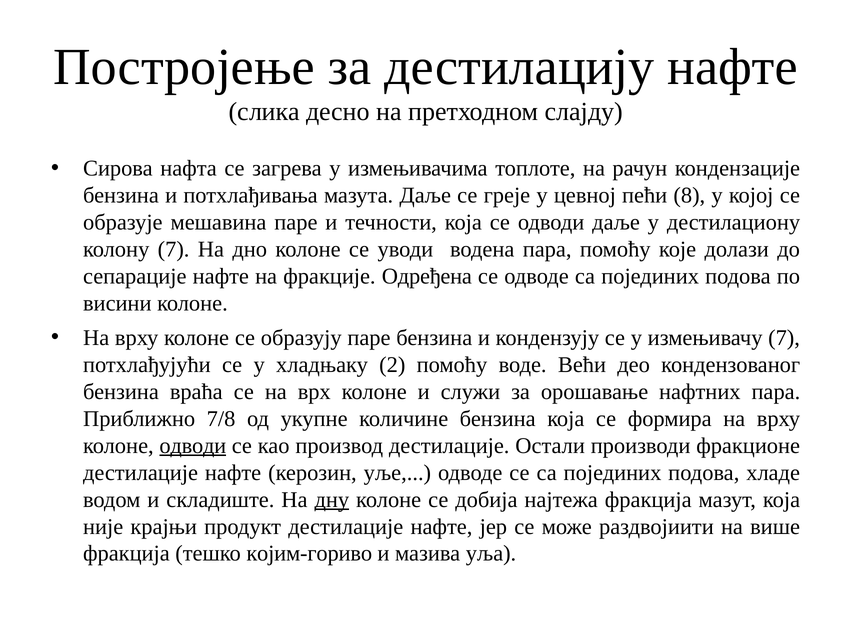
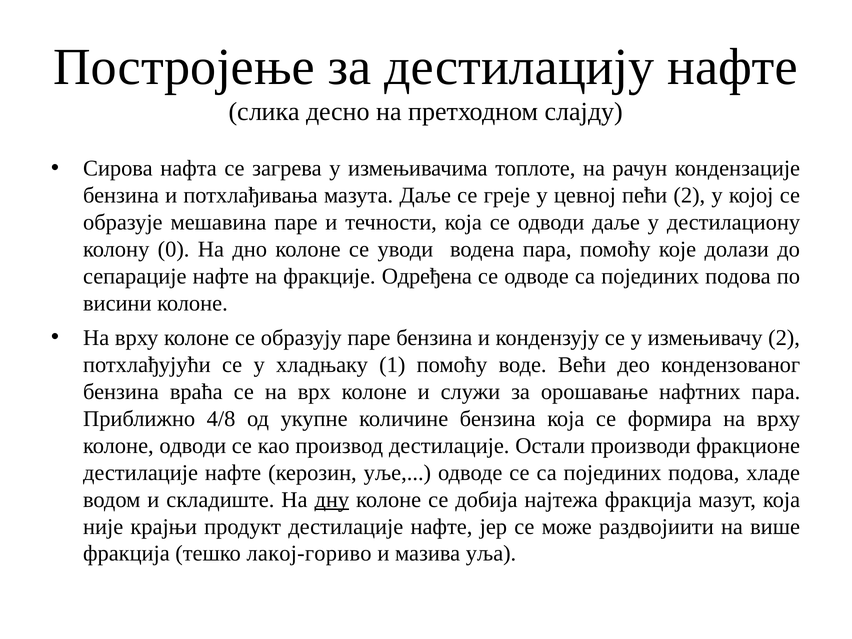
пећи 8: 8 -> 2 (689, 195)
колону 7: 7 -> 0 (174, 249)
измењивачу 7: 7 -> 2 (784, 338)
2: 2 -> 1 (392, 365)
7/8: 7/8 -> 4/8 (221, 419)
одводи underline: present -> none (193, 446)
којим-гориво: којим-гориво -> лакој-гориво (309, 554)
